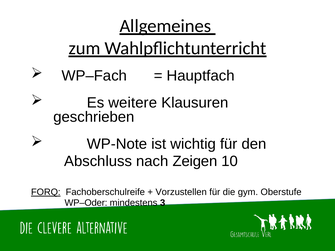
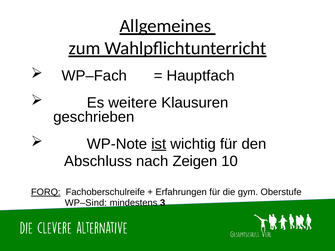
ist underline: none -> present (159, 144)
Vorzustellen: Vorzustellen -> Erfahrungen (181, 192)
WP–Oder: WP–Oder -> WP–Sind (86, 203)
